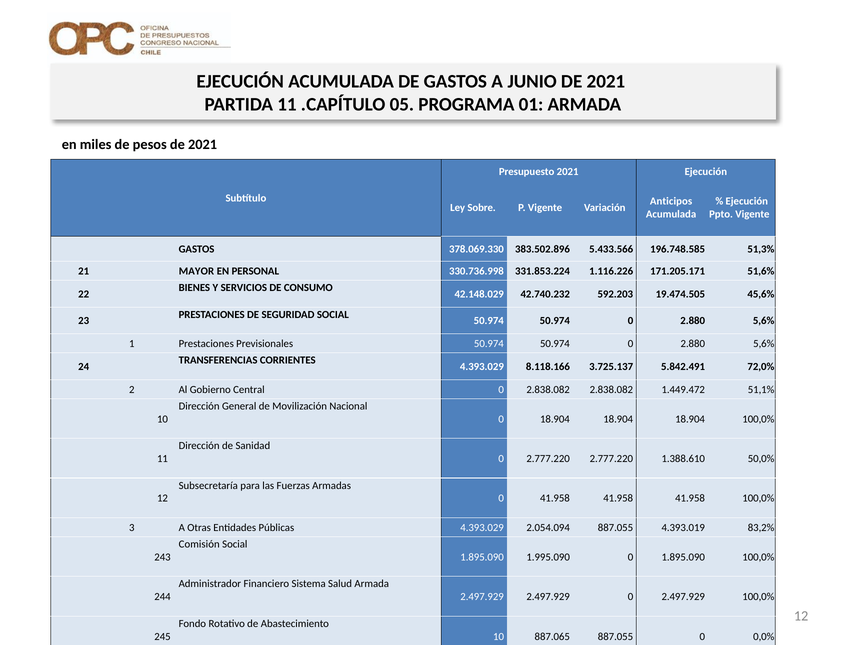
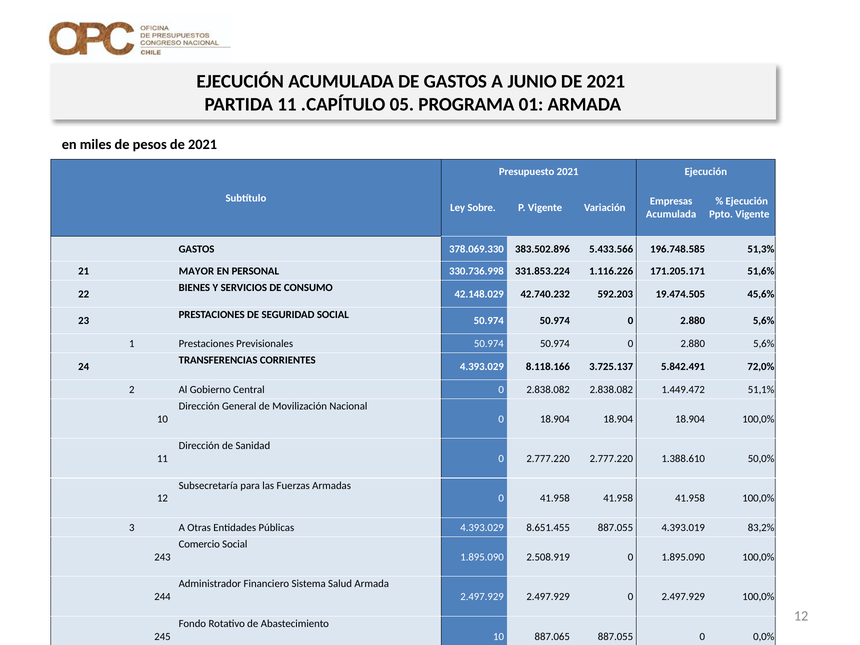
Anticipos: Anticipos -> Empresas (671, 201)
2.054.094: 2.054.094 -> 8.651.455 (548, 528)
Comisión: Comisión -> Comercio (199, 544)
1.995.090: 1.995.090 -> 2.508.919 (548, 557)
